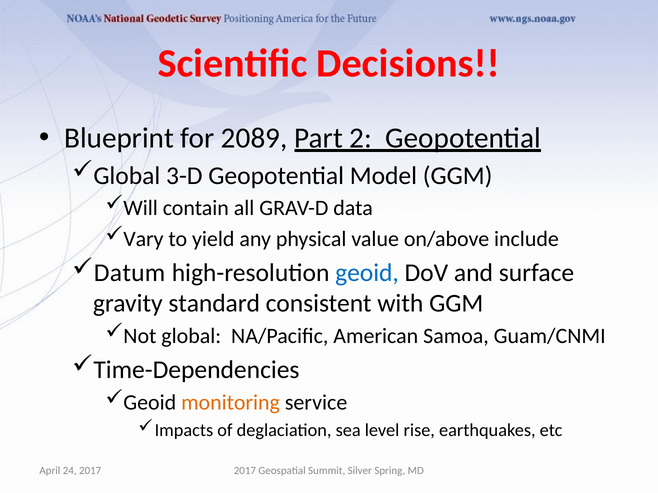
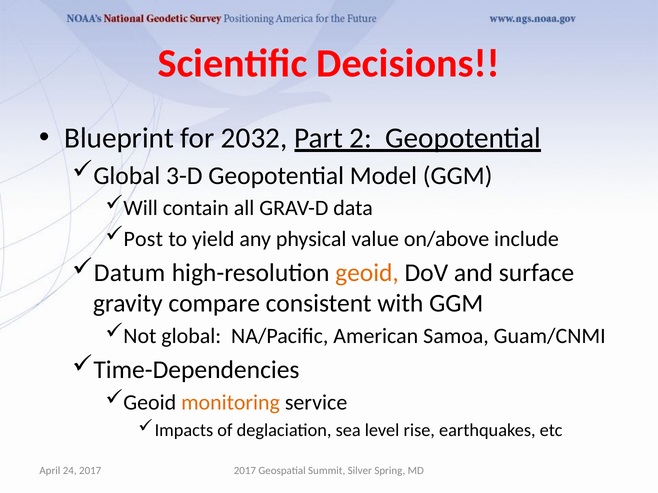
2089: 2089 -> 2032 (254, 138)
Vary: Vary -> Post (143, 239)
geoid colour: blue -> orange (367, 273)
standard: standard -> compare (214, 304)
